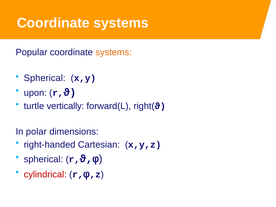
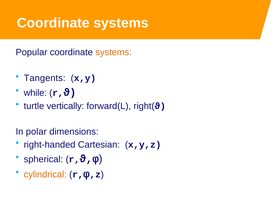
Spherical: Spherical -> Tangents (45, 78)
upon: upon -> while (35, 93)
cylindrical colour: red -> orange (45, 174)
